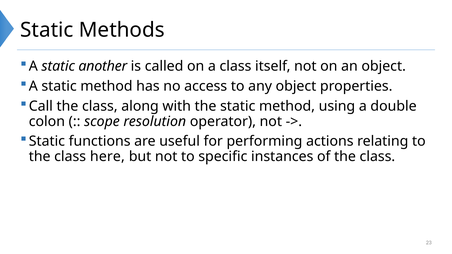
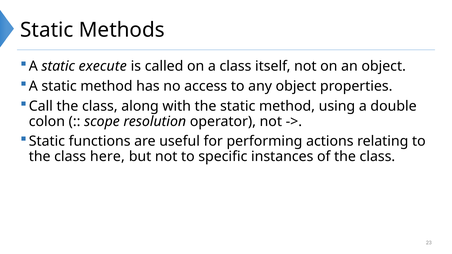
another: another -> execute (103, 66)
